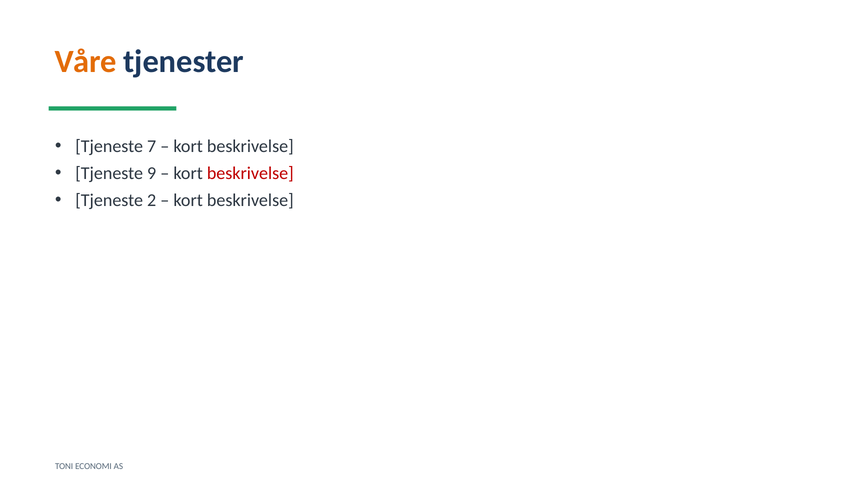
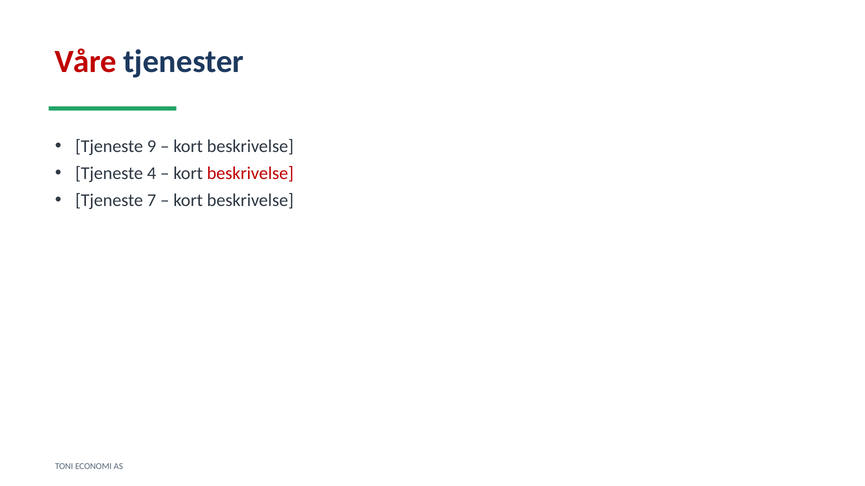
Våre colour: orange -> red (86, 62)
7: 7 -> 9 (152, 147)
9: 9 -> 4 (152, 174)
2: 2 -> 7 (152, 201)
